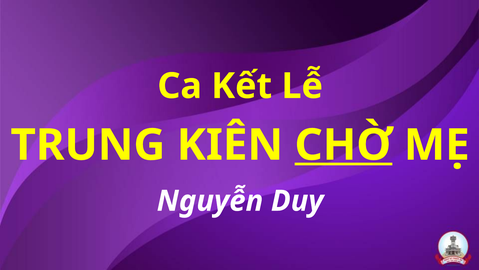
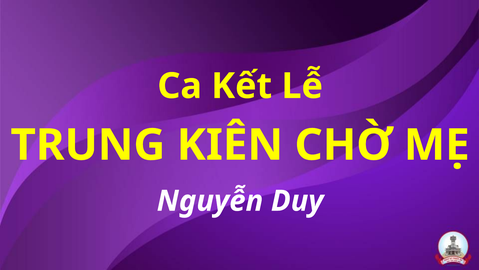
CHỜ underline: present -> none (343, 145)
